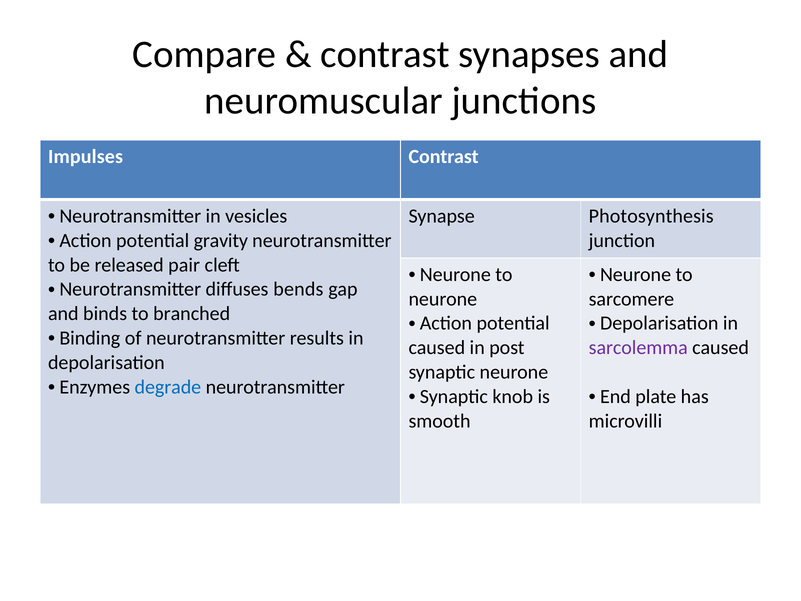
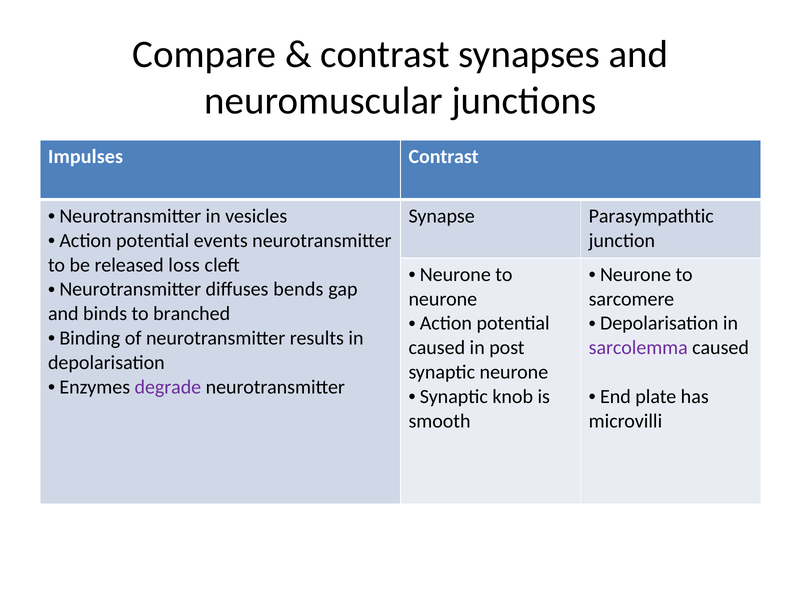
Photosynthesis: Photosynthesis -> Parasympathtic (651, 216)
gravity: gravity -> events (221, 240)
pair: pair -> loss (184, 265)
degrade colour: blue -> purple (168, 387)
